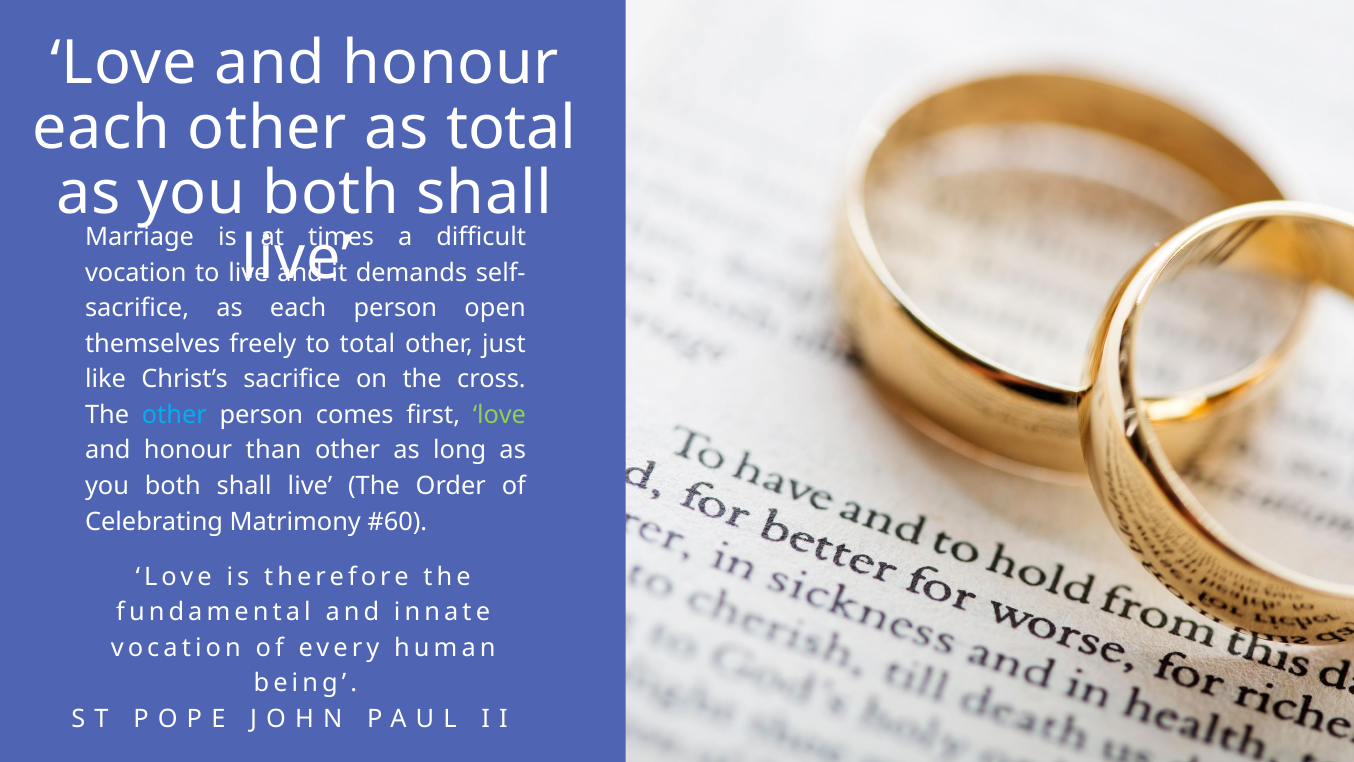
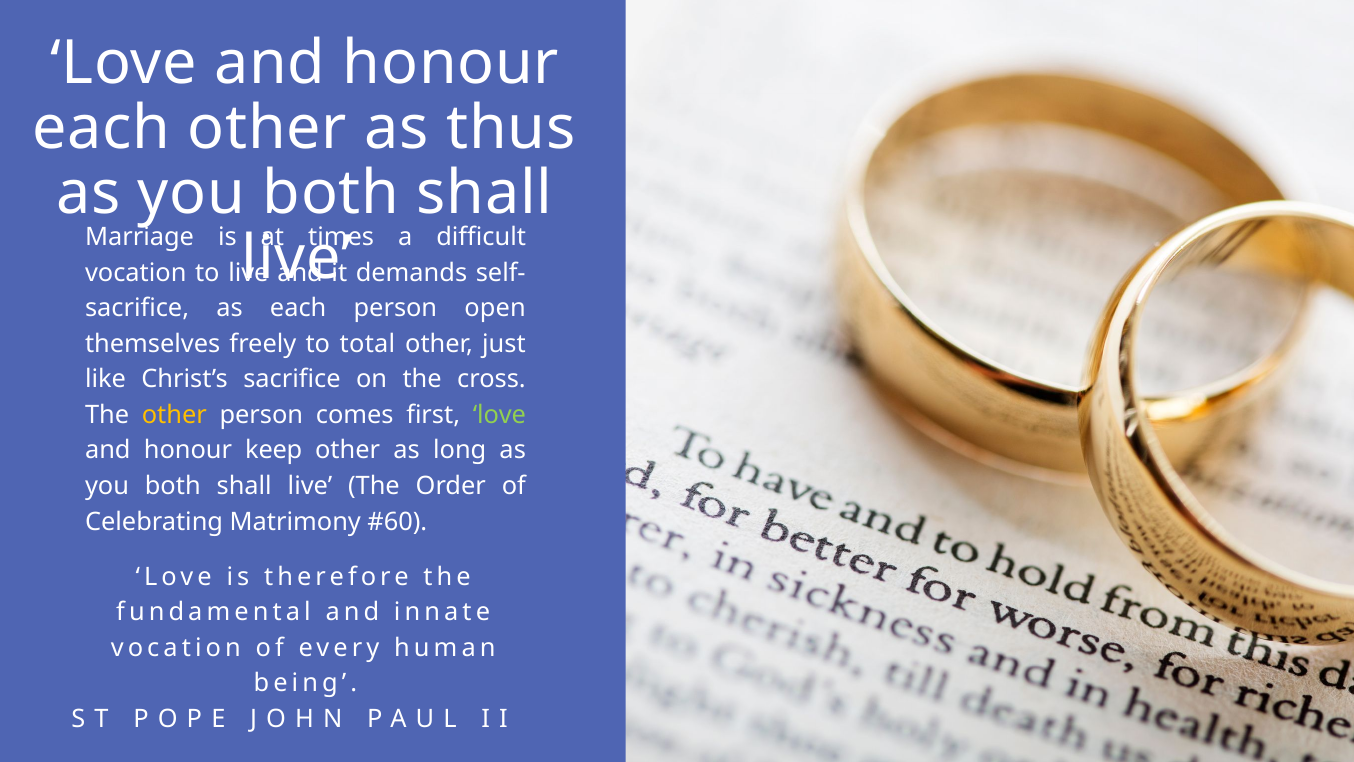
as total: total -> thus (511, 128)
other colour: light blue -> yellow (174, 415)
than: than -> keep (274, 450)
